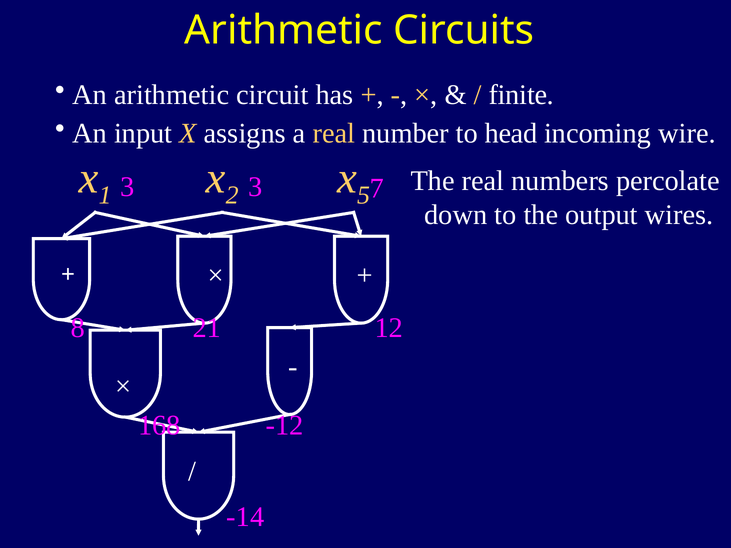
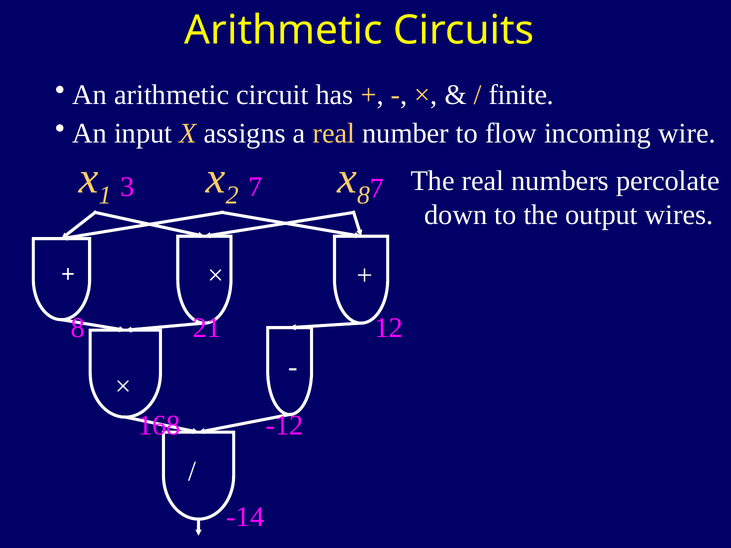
head: head -> flow (511, 133)
x 5: 5 -> 8 (364, 195)
3 3: 3 -> 7 (255, 187)
